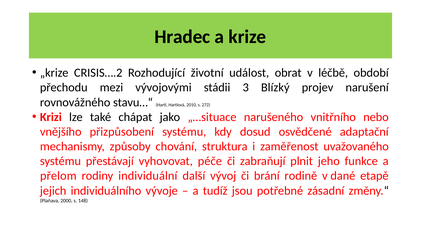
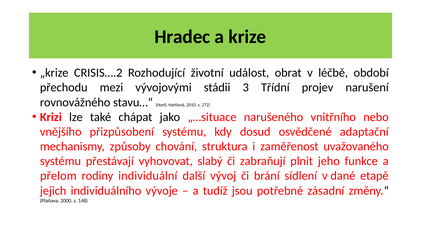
Blízký: Blízký -> Třídní (275, 88)
péče: péče -> slabý (210, 161)
rodině: rodině -> sídlení (301, 176)
